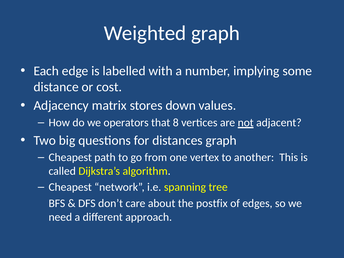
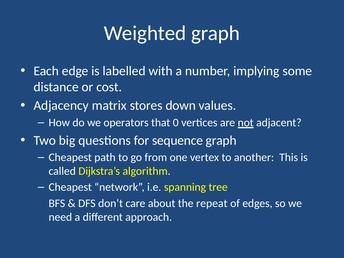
8: 8 -> 0 (176, 123)
distances: distances -> sequence (178, 140)
postfix: postfix -> repeat (212, 203)
